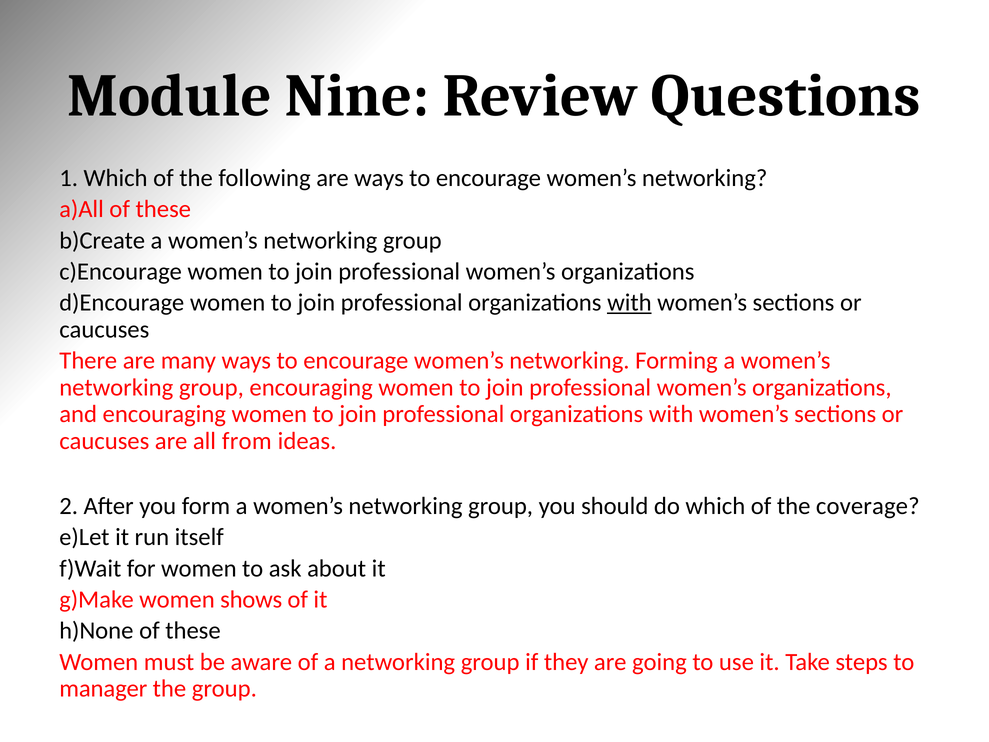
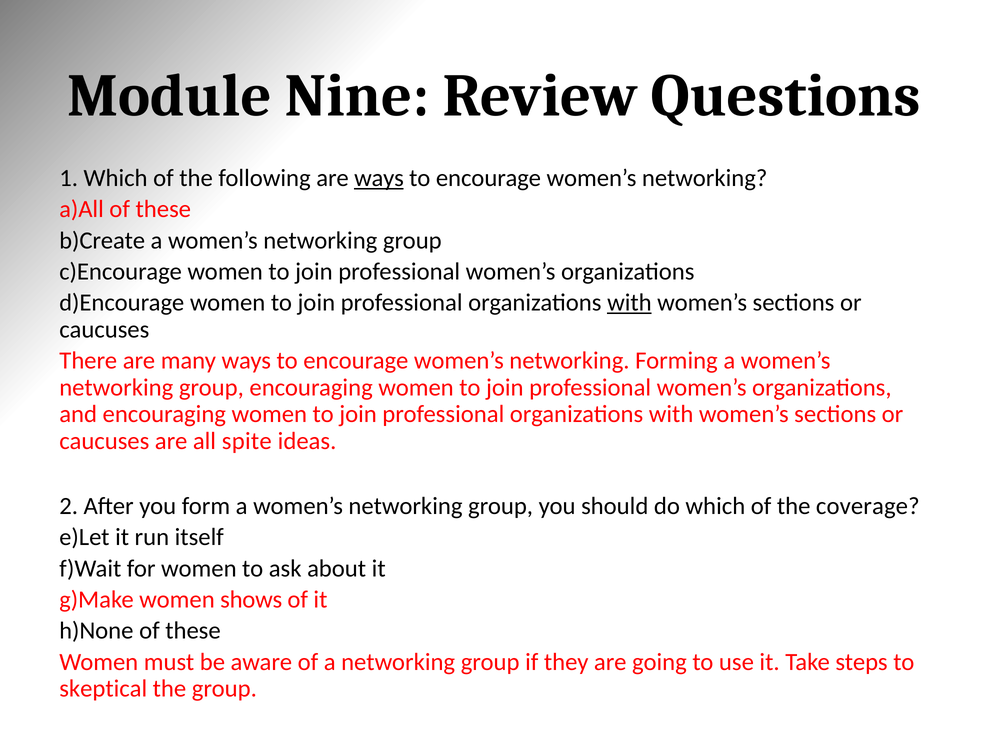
ways underline: none -> present (379, 178)
from: from -> spite (247, 441)
manager: manager -> skeptical (103, 688)
